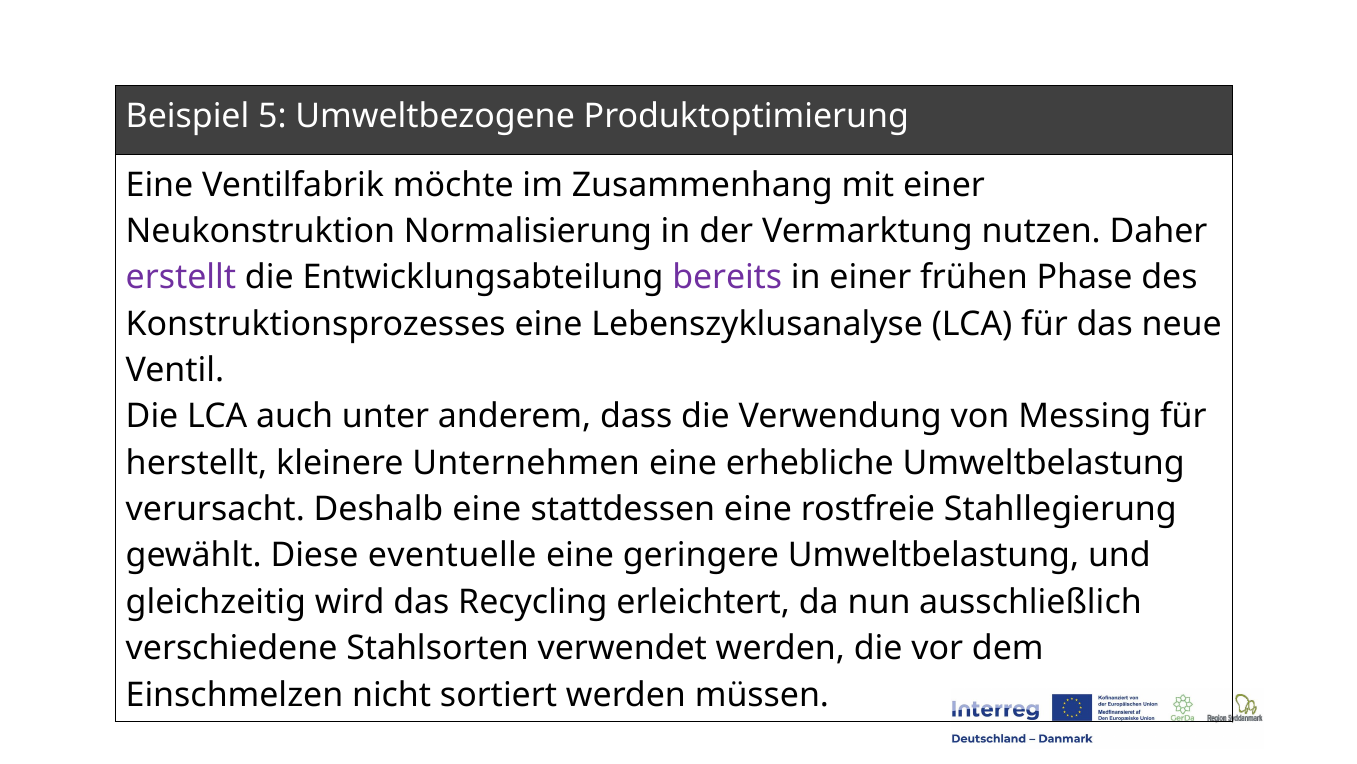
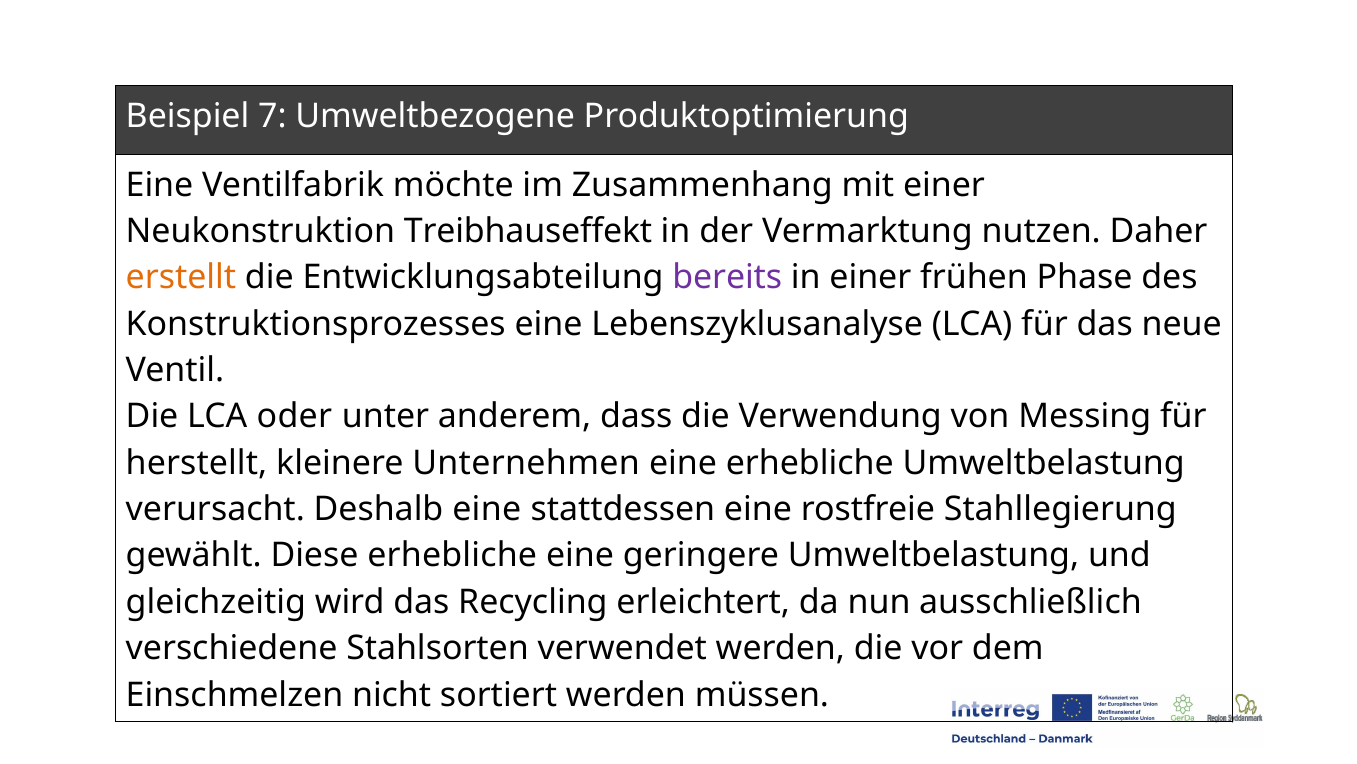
5: 5 -> 7 (272, 116)
Normalisierung: Normalisierung -> Treibhauseffekt (528, 231)
erstellt colour: purple -> orange (181, 277)
auch: auch -> oder (294, 416)
Diese eventuelle: eventuelle -> erhebliche (452, 555)
